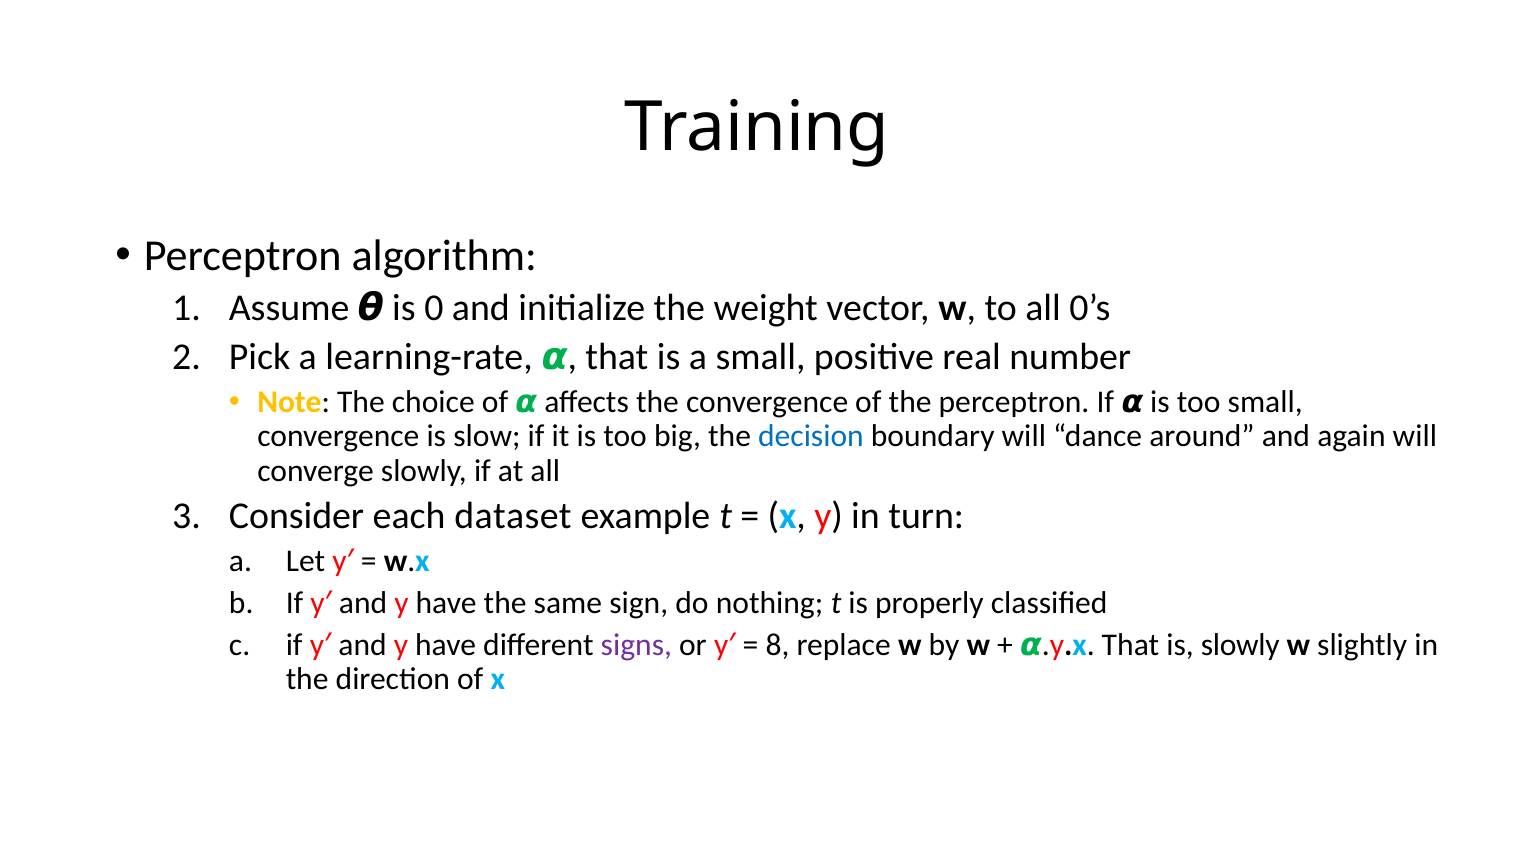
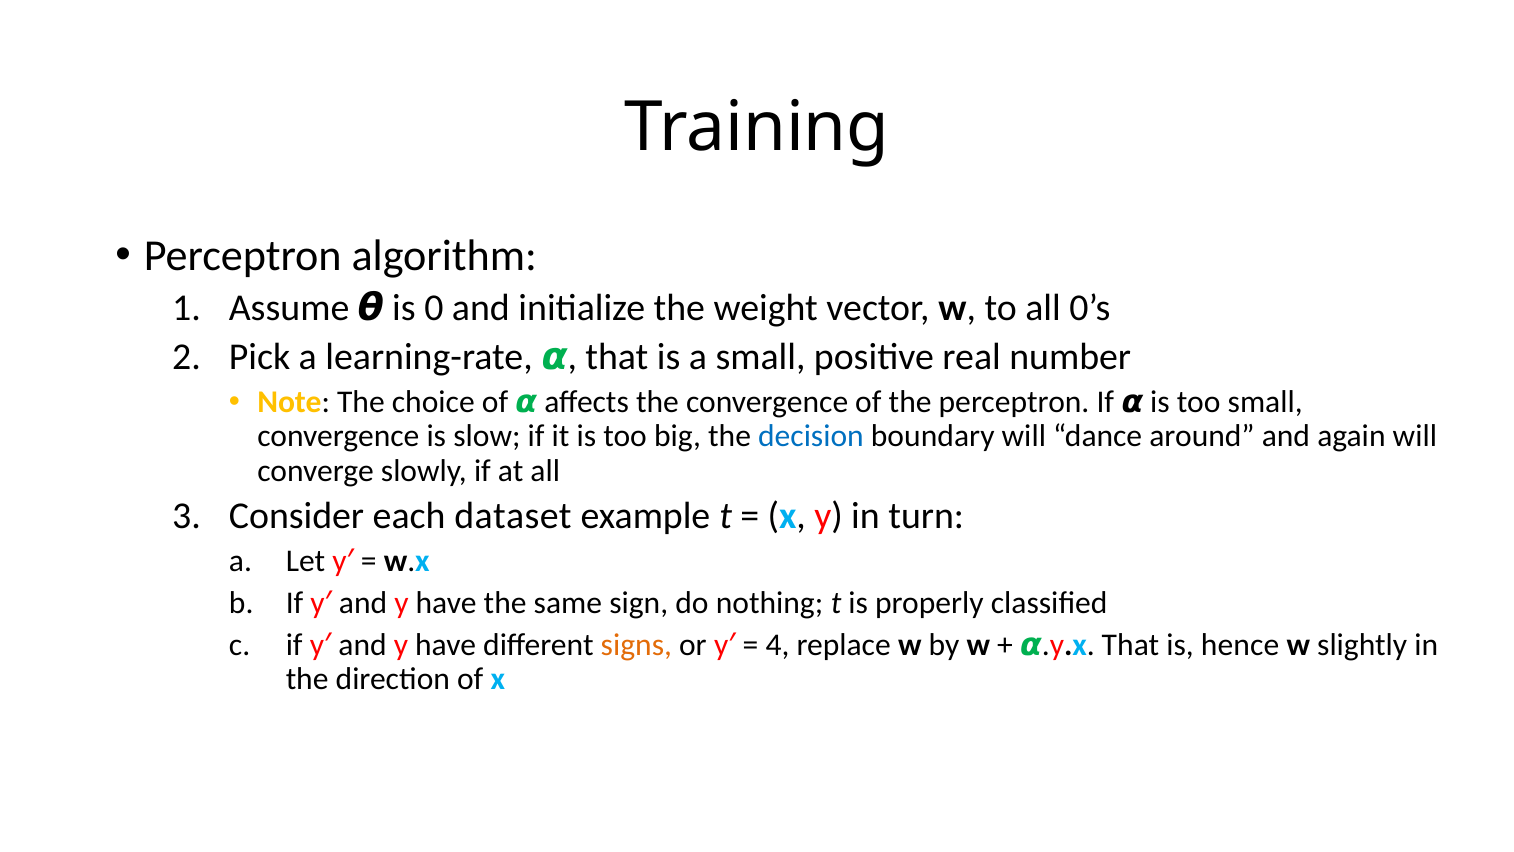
signs colour: purple -> orange (636, 645)
8: 8 -> 4 (777, 645)
is slowly: slowly -> hence (1240, 645)
